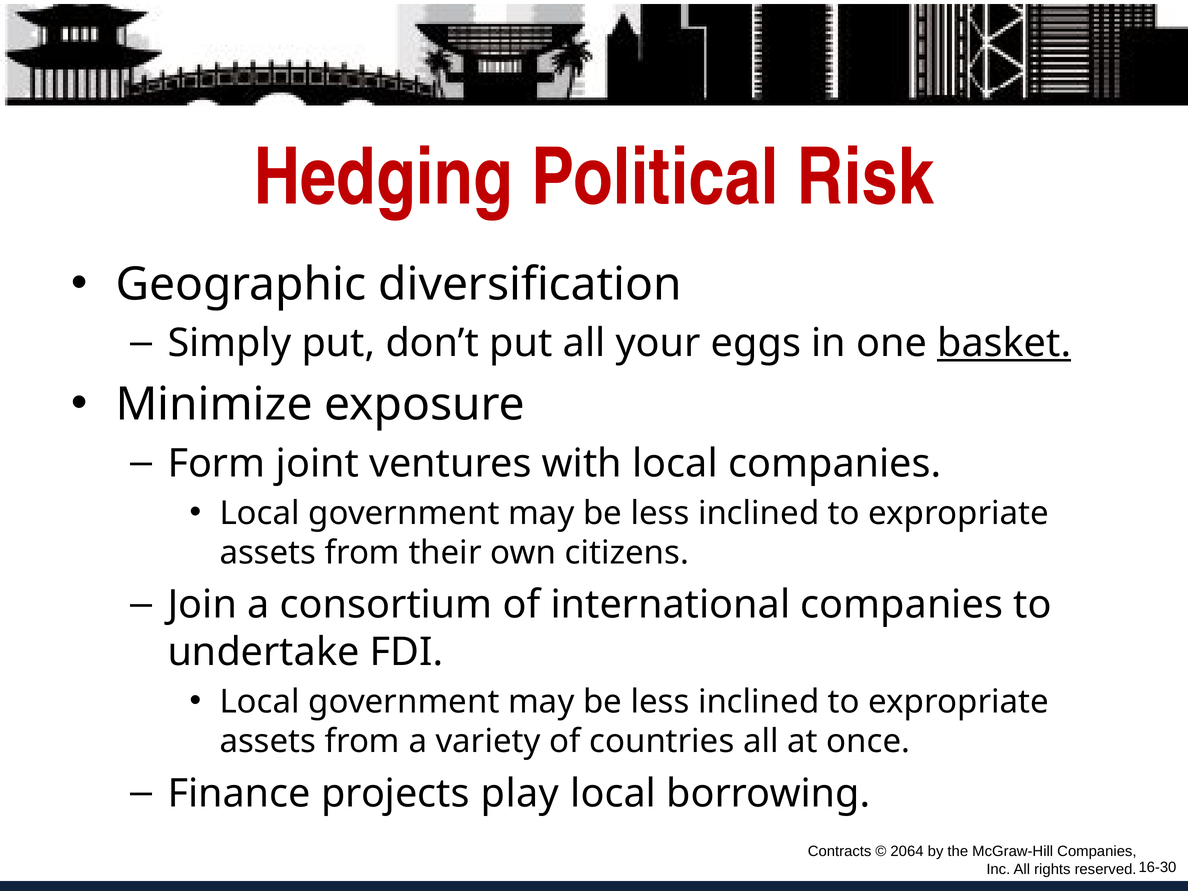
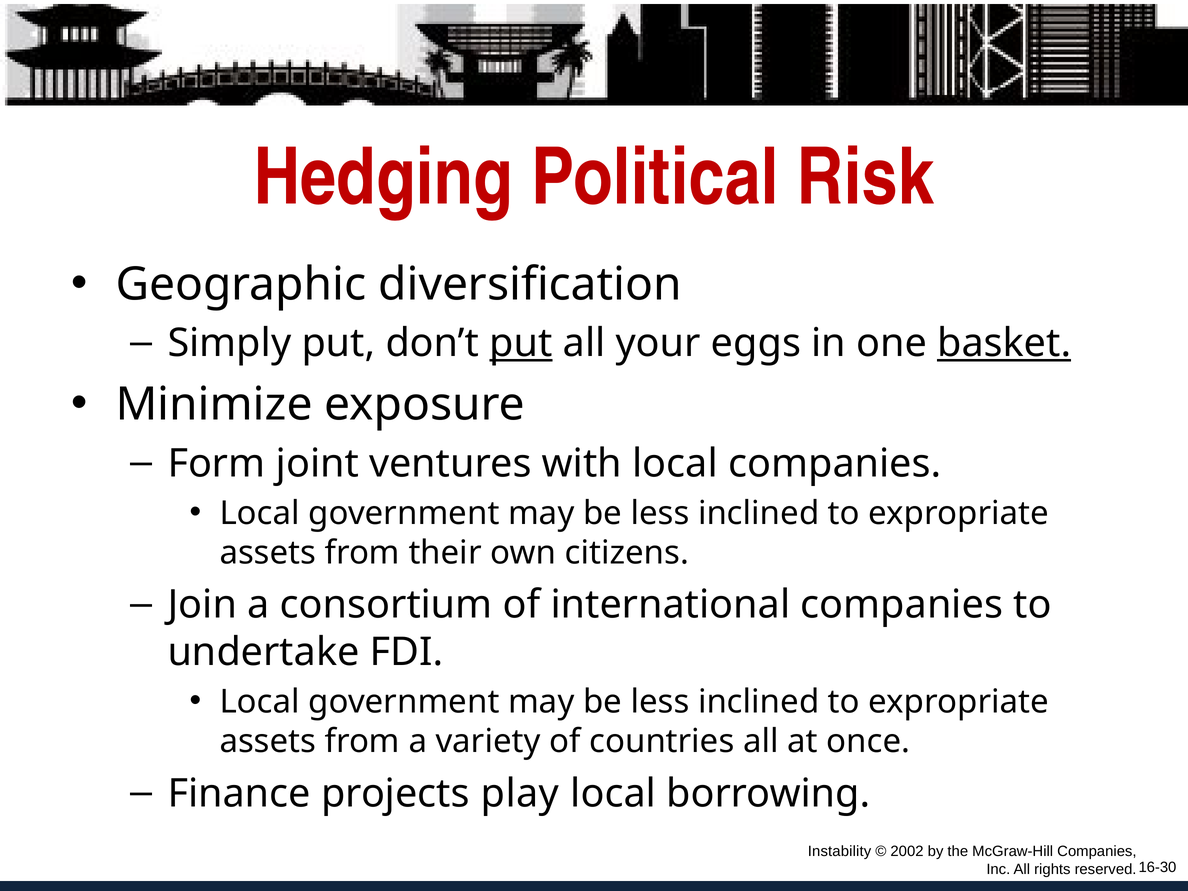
put underline: none -> present (521, 343)
Contracts: Contracts -> Instability (840, 851)
2064: 2064 -> 2002 (907, 851)
